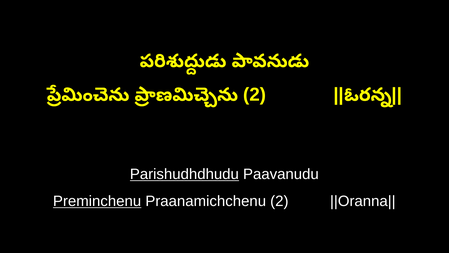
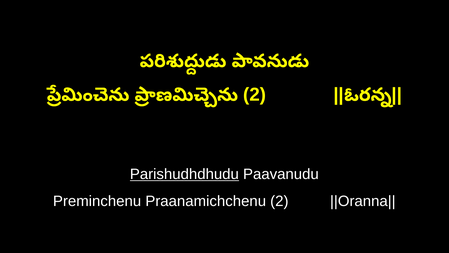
Preminchenu underline: present -> none (97, 201)
